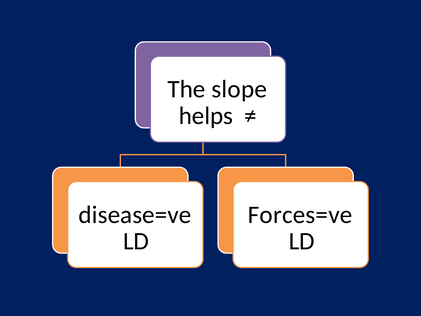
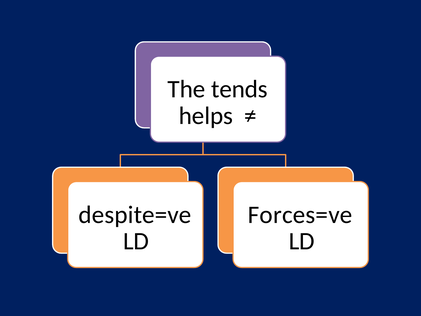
slope: slope -> tends (239, 89)
disease=ve: disease=ve -> despite=ve (135, 215)
